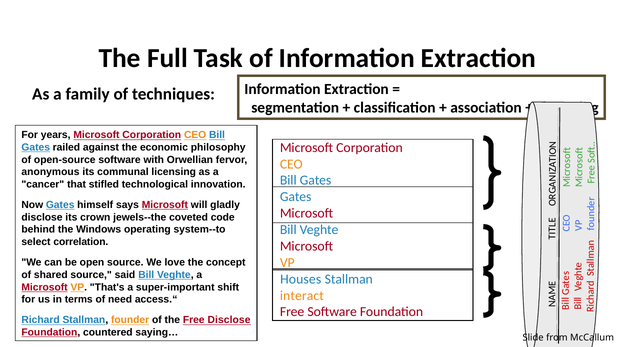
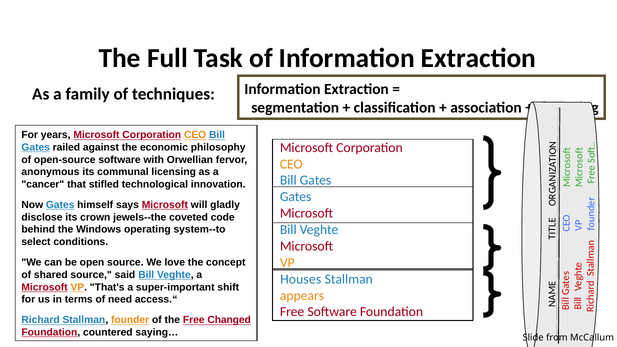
correlation: correlation -> conditions (81, 242)
interact: interact -> appears (302, 296)
Free Disclose: Disclose -> Changed (229, 320)
